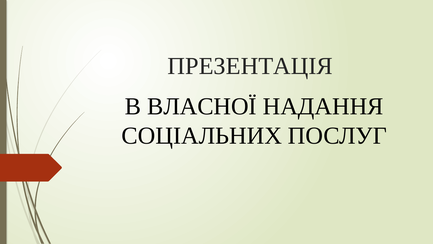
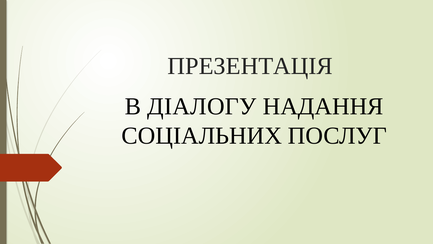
ВЛАСНОЇ: ВЛАСНОЇ -> ДІАЛОГУ (202, 106)
